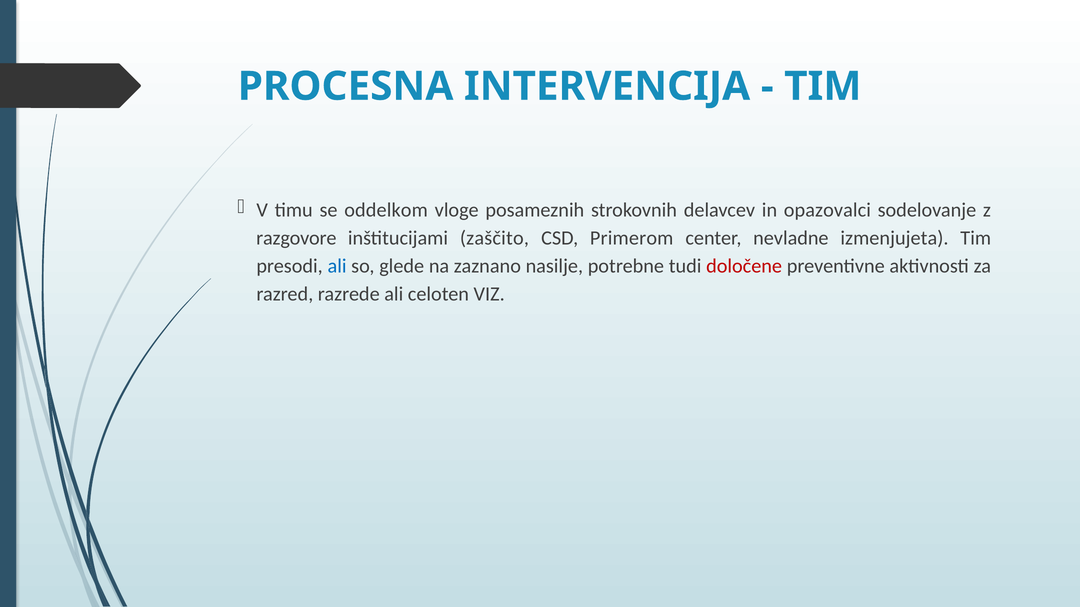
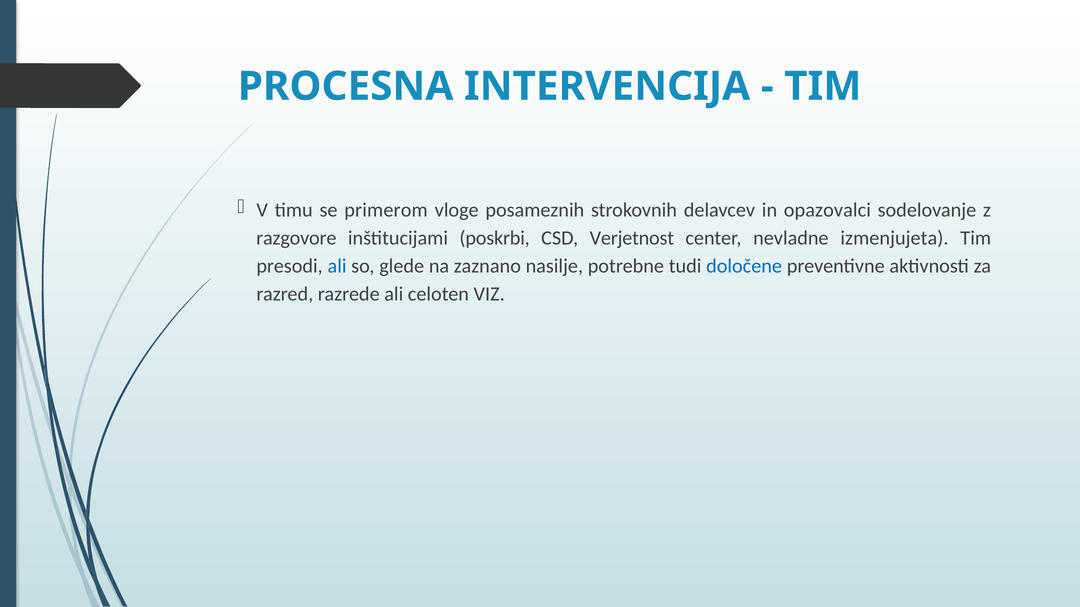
oddelkom: oddelkom -> primerom (386, 210)
zaščito: zaščito -> poskrbi (495, 238)
Primerom: Primerom -> Verjetnost (632, 238)
določene colour: red -> blue (744, 266)
